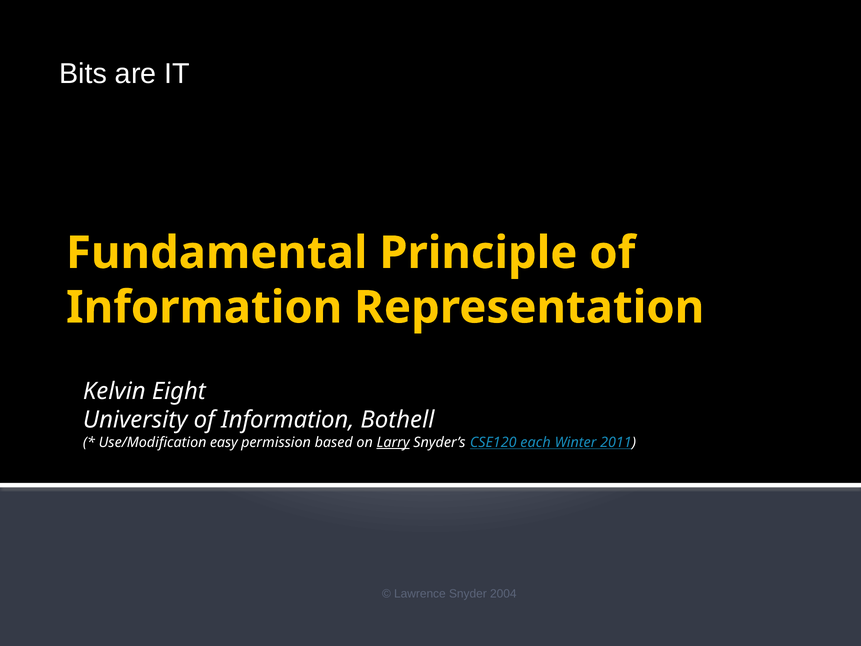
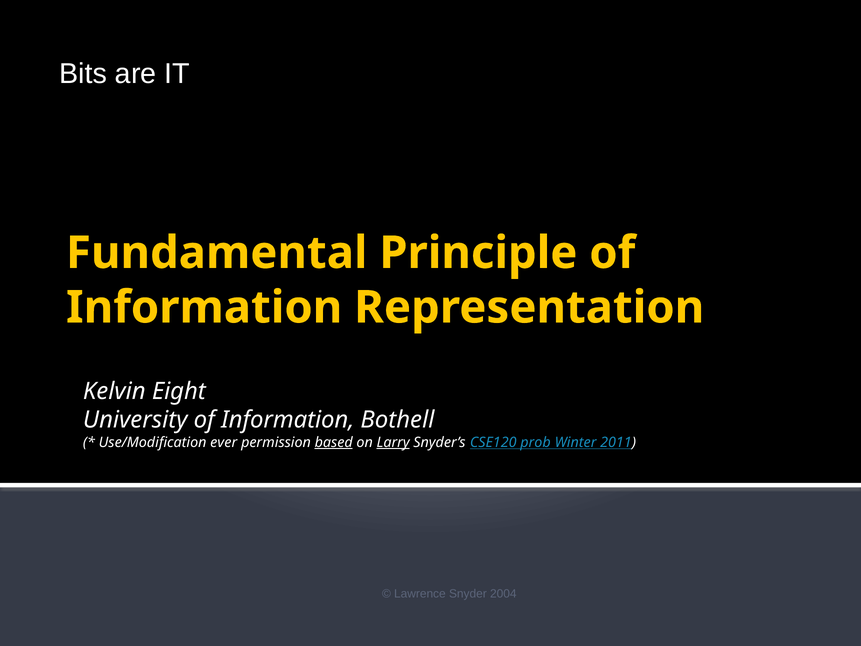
easy: easy -> ever (224, 442)
based underline: none -> present (334, 442)
each: each -> prob (536, 442)
